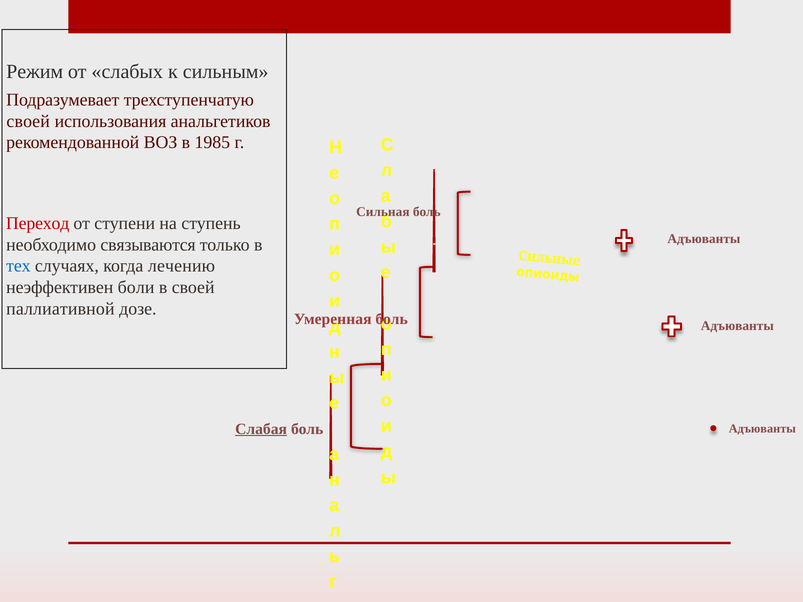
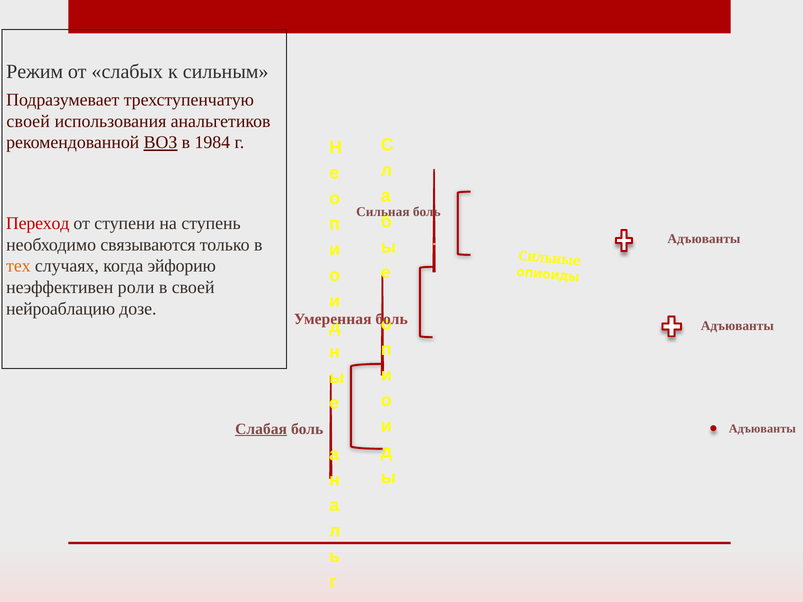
ВОЗ underline: none -> present (161, 143)
1985: 1985 -> 1984 (212, 143)
тех colour: blue -> orange (18, 266)
лечению: лечению -> эйфорию (182, 266)
боли: боли -> роли (136, 288)
паллиативной: паллиативной -> нейроаблацию (61, 309)
